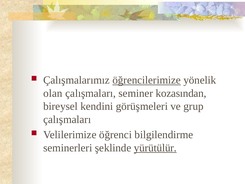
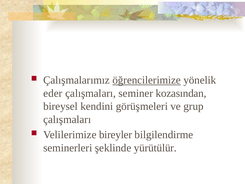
olan: olan -> eder (53, 93)
öğrenci: öğrenci -> bireyler (116, 135)
yürütülür underline: present -> none (155, 148)
